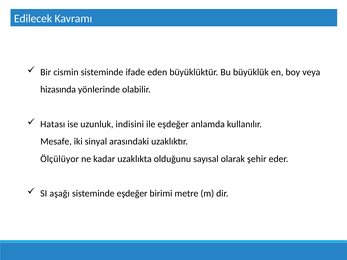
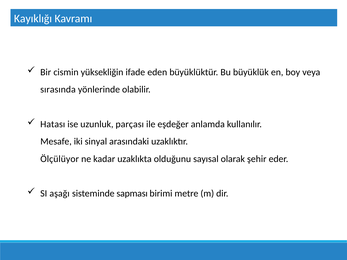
Edilecek: Edilecek -> Kayıklığı (33, 19)
cismin sisteminde: sisteminde -> yüksekliğin (102, 72)
hizasında: hizasında -> sırasında (58, 90)
indisini: indisini -> parçası (130, 124)
sisteminde eşdeğer: eşdeğer -> sapması (132, 194)
